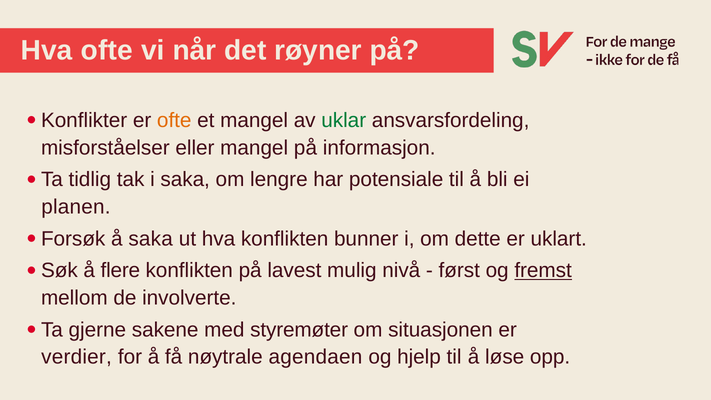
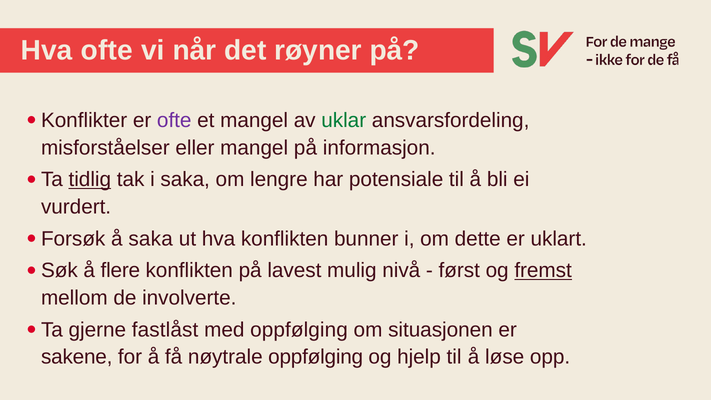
ofte colour: orange -> purple (174, 120)
tidlig underline: none -> present (90, 179)
planen: planen -> vurdert (76, 207)
sakene: sakene -> fastlåst (165, 330)
med styremøter: styremøter -> oppfølging (299, 330)
verdier: verdier -> sakene (77, 357)
nøytrale agendaen: agendaen -> oppfølging (316, 357)
